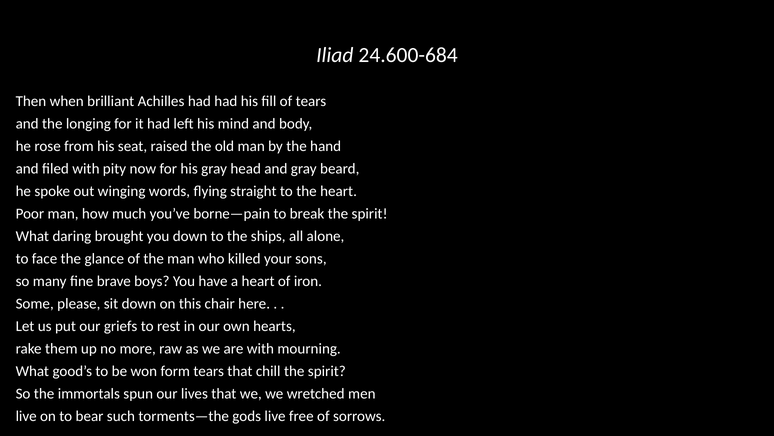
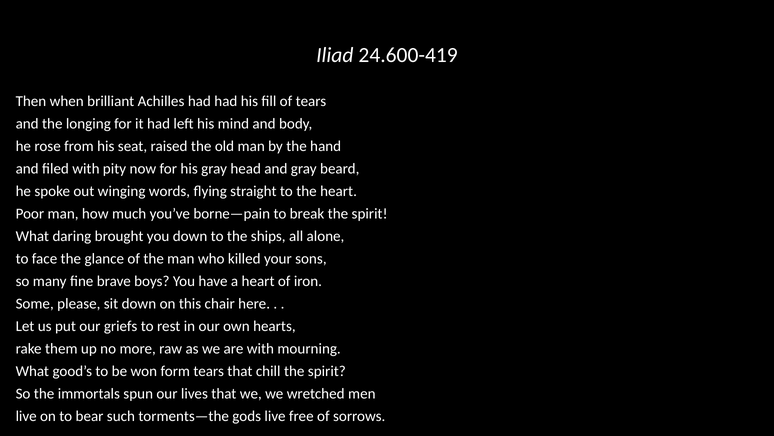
24.600-684: 24.600-684 -> 24.600-419 (408, 55)
